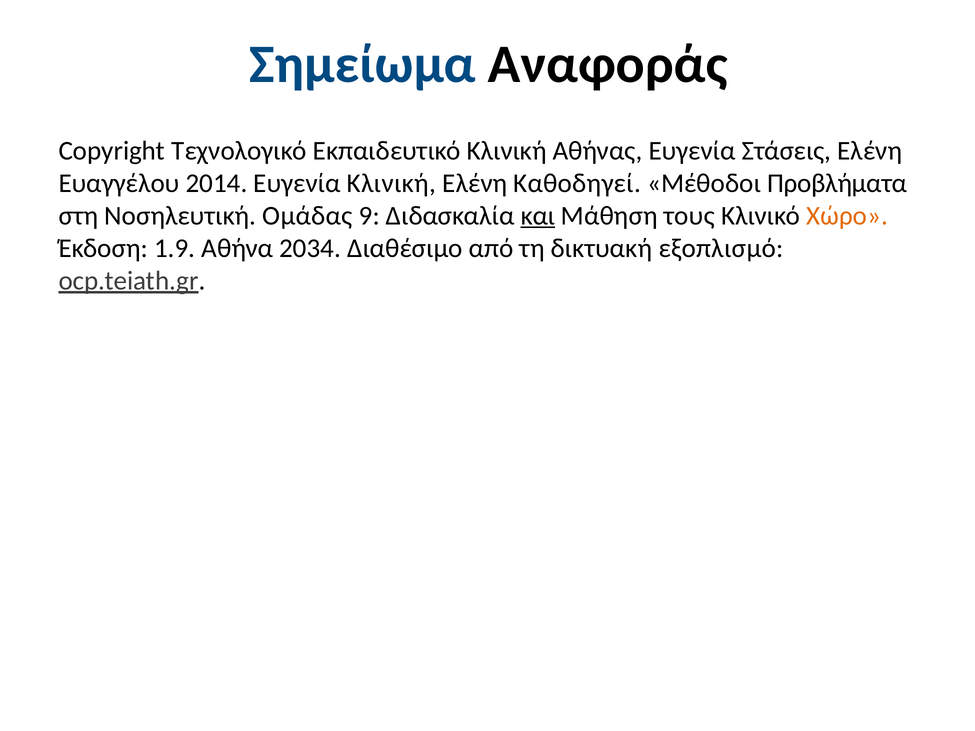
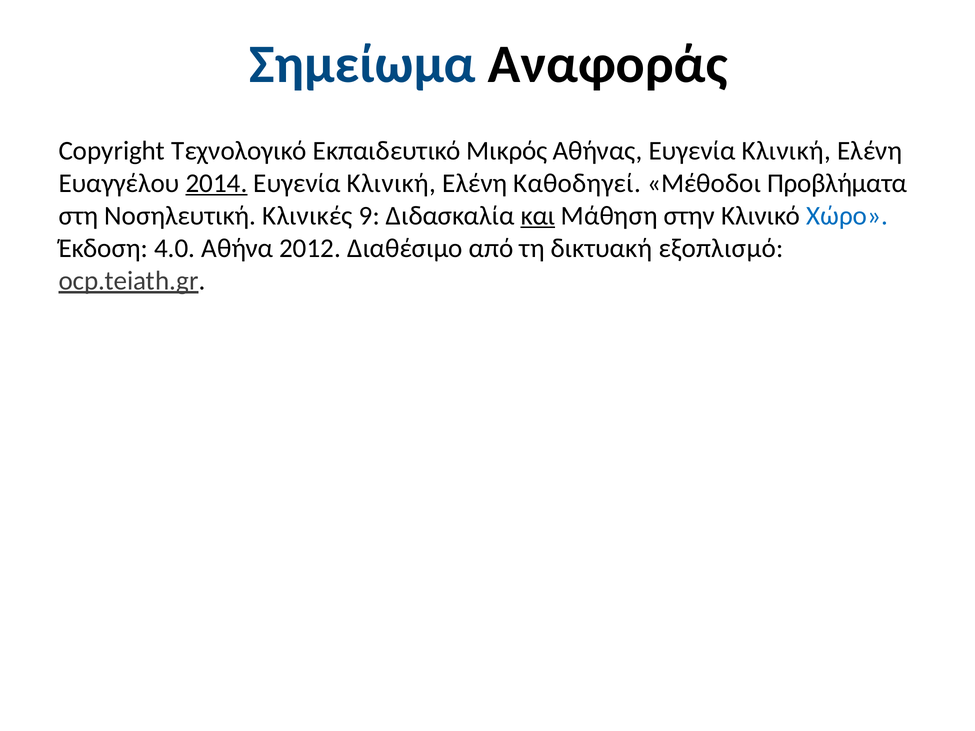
Εκπαιδευτικό Κλινική: Κλινική -> Μικρός (507, 151)
Αθήνας Ευγενία Στάσεις: Στάσεις -> Κλινική (786, 151)
2014 underline: none -> present (217, 183)
Ομάδας: Ομάδας -> Κλινικές (307, 216)
τους: τους -> στην (689, 216)
Χώρο colour: orange -> blue (847, 216)
1.9: 1.9 -> 4.0 (175, 248)
2034: 2034 -> 2012 (310, 248)
